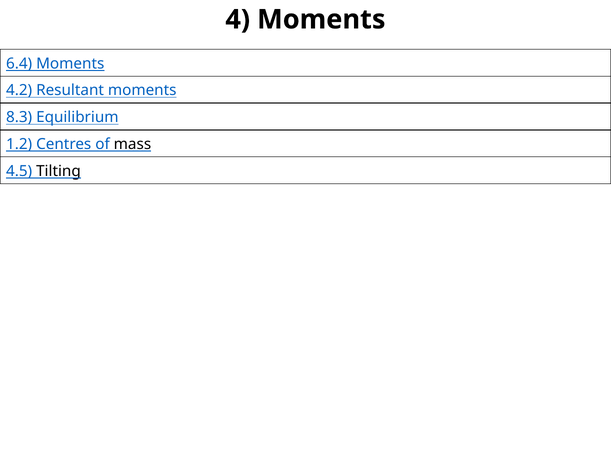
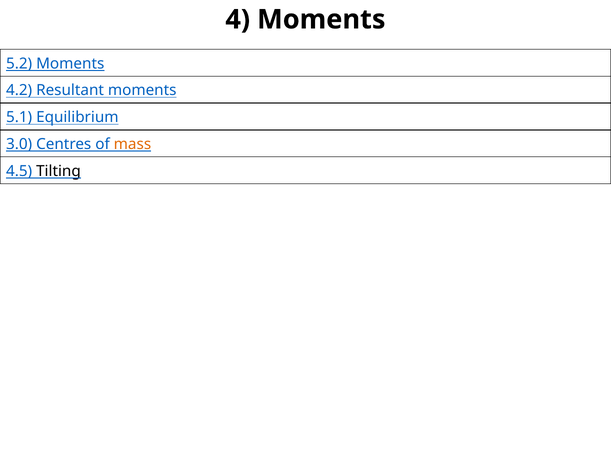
6.4: 6.4 -> 5.2 (19, 64)
8.3: 8.3 -> 5.1 (19, 117)
1.2: 1.2 -> 3.0 (19, 144)
mass colour: black -> orange (132, 144)
